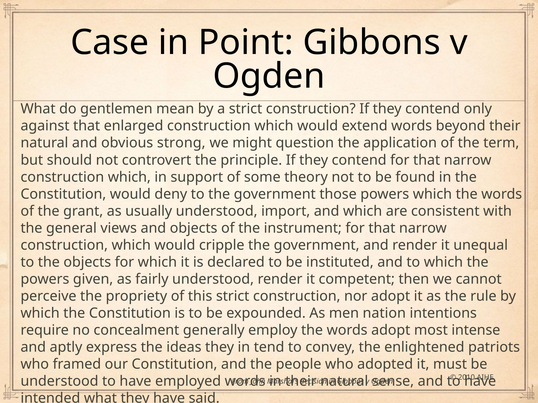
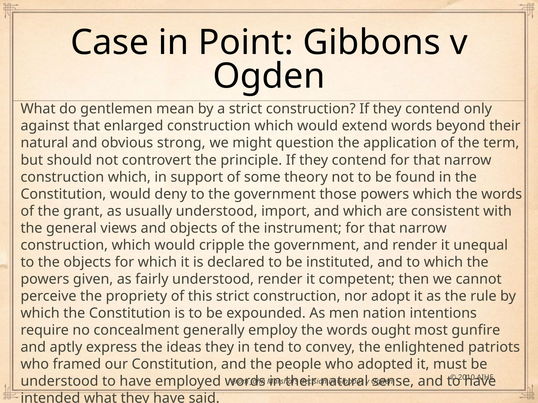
words adopt: adopt -> ought (391, 331)
intense: intense -> gunfire (476, 331)
